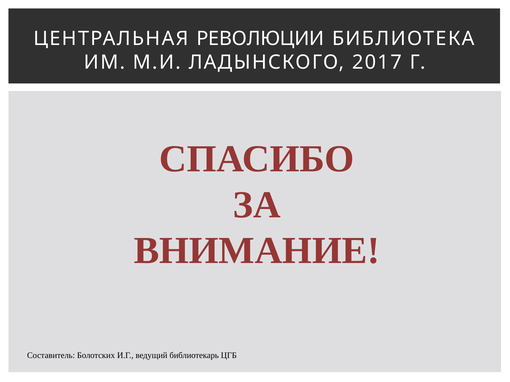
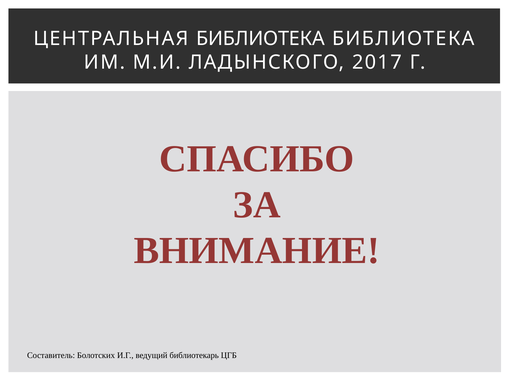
ЦЕНТРАЛЬНАЯ РЕВОЛЮЦИИ: РЕВОЛЮЦИИ -> БИБЛИОТЕКА (260, 39)
